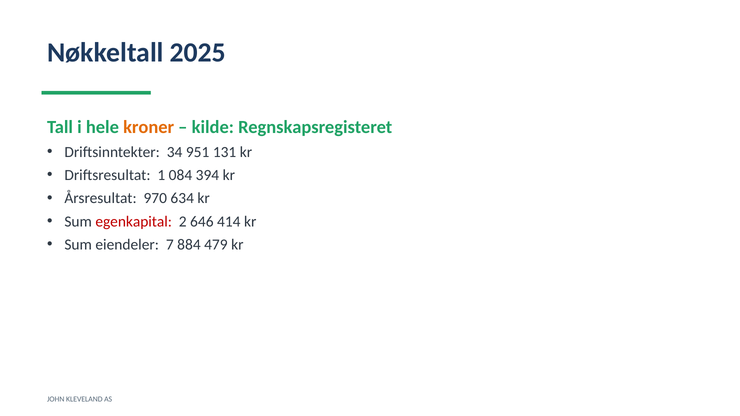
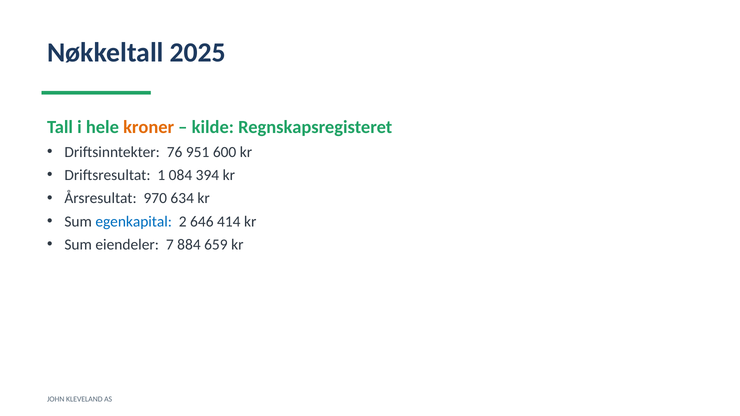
34: 34 -> 76 (175, 152)
131: 131 -> 600 (225, 152)
egenkapital colour: red -> blue (134, 222)
479: 479 -> 659 (216, 245)
